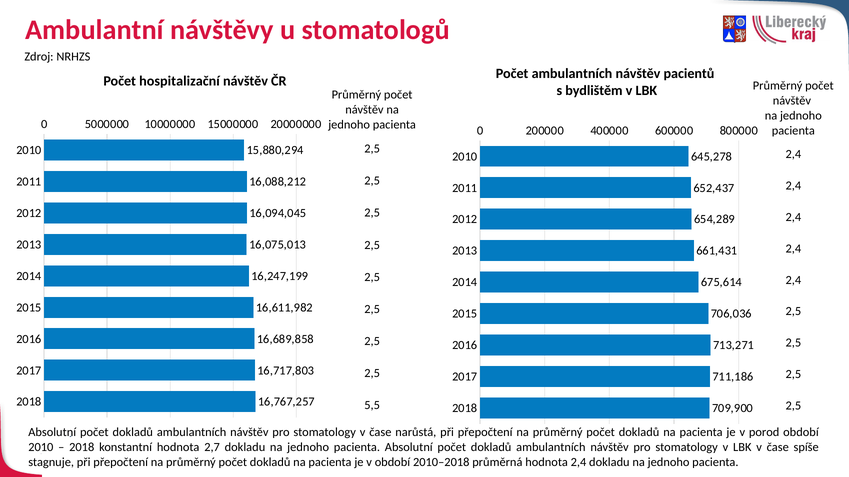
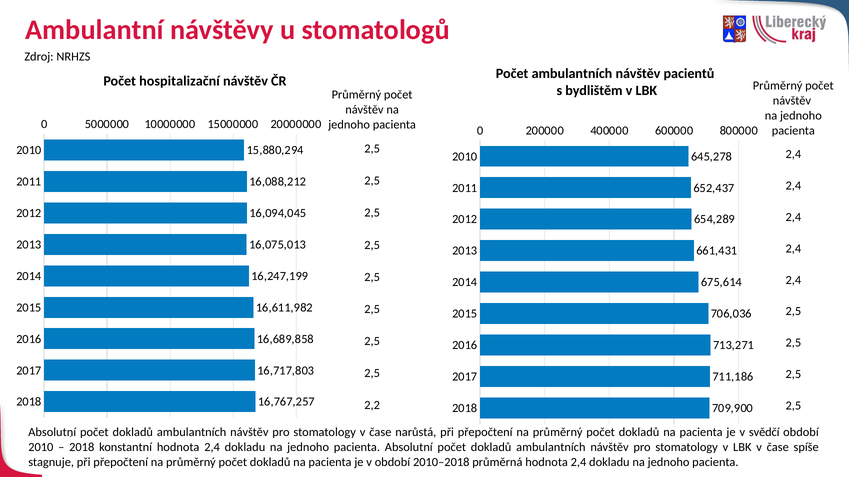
5,5: 5,5 -> 2,2 (372, 406)
porod: porod -> svědčí (764, 433)
konstantní hodnota 2,7: 2,7 -> 2,4 (212, 448)
